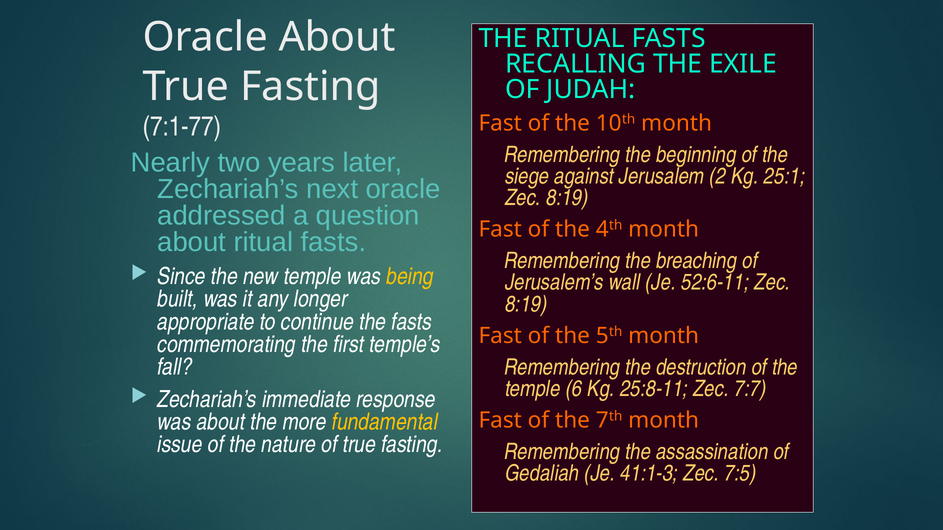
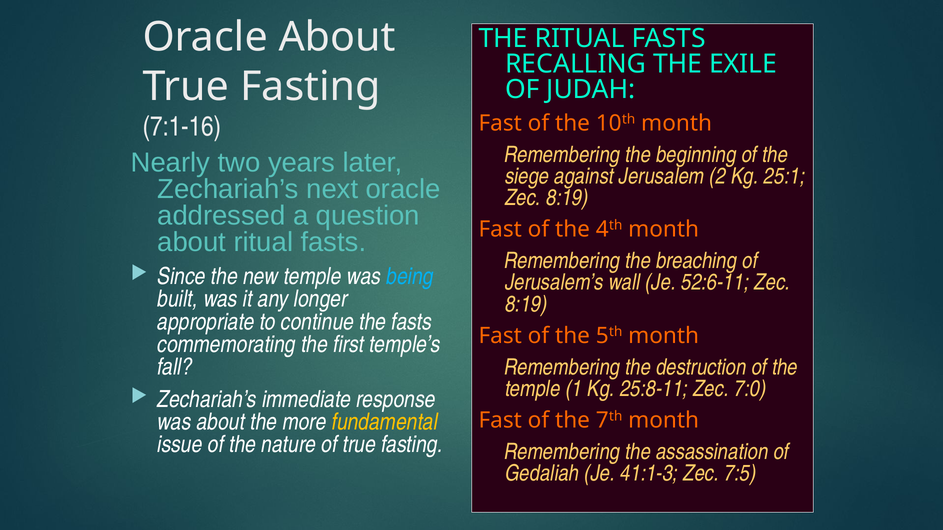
7:1-77: 7:1-77 -> 7:1-16 (182, 127)
being colour: yellow -> light blue (410, 277)
6: 6 -> 1 (574, 389)
7:7: 7:7 -> 7:0 (750, 389)
